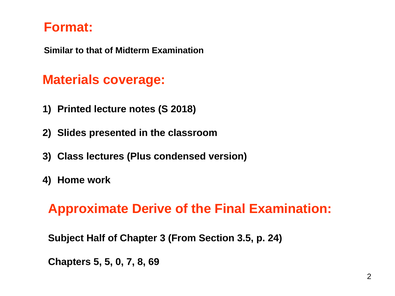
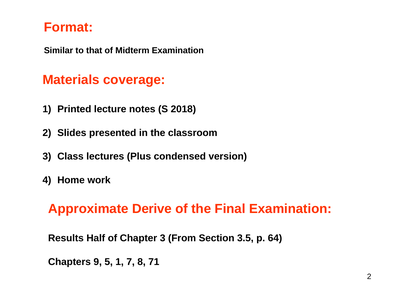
Subject: Subject -> Results (66, 238)
24: 24 -> 64 (275, 238)
Chapters 5: 5 -> 9 (98, 262)
5 0: 0 -> 1 (120, 262)
69: 69 -> 71 (154, 262)
